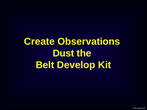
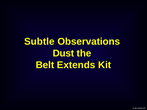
Create: Create -> Subtle (39, 42)
Develop: Develop -> Extends (76, 65)
